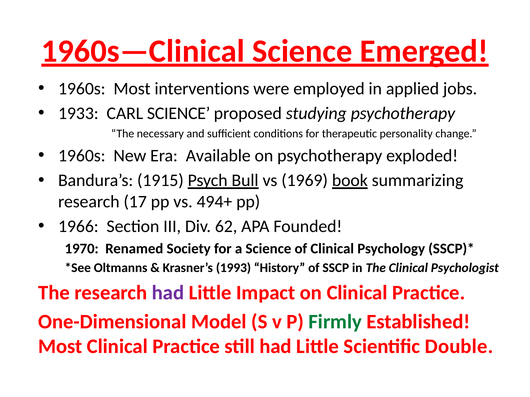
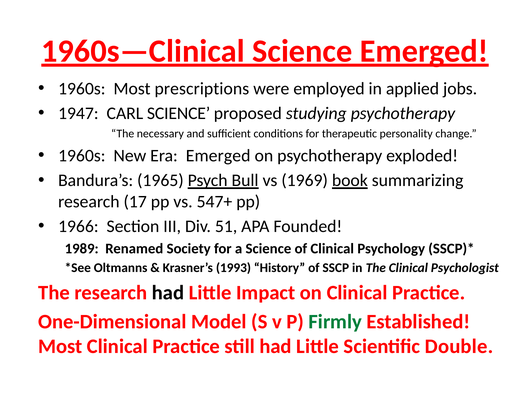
interventions: interventions -> prescriptions (202, 89)
1933: 1933 -> 1947 (78, 114)
Era Available: Available -> Emerged (218, 156)
1915: 1915 -> 1965 (160, 181)
494+: 494+ -> 547+ (214, 202)
62: 62 -> 51 (226, 227)
1970: 1970 -> 1989 (82, 249)
had colour: purple -> black (168, 293)
